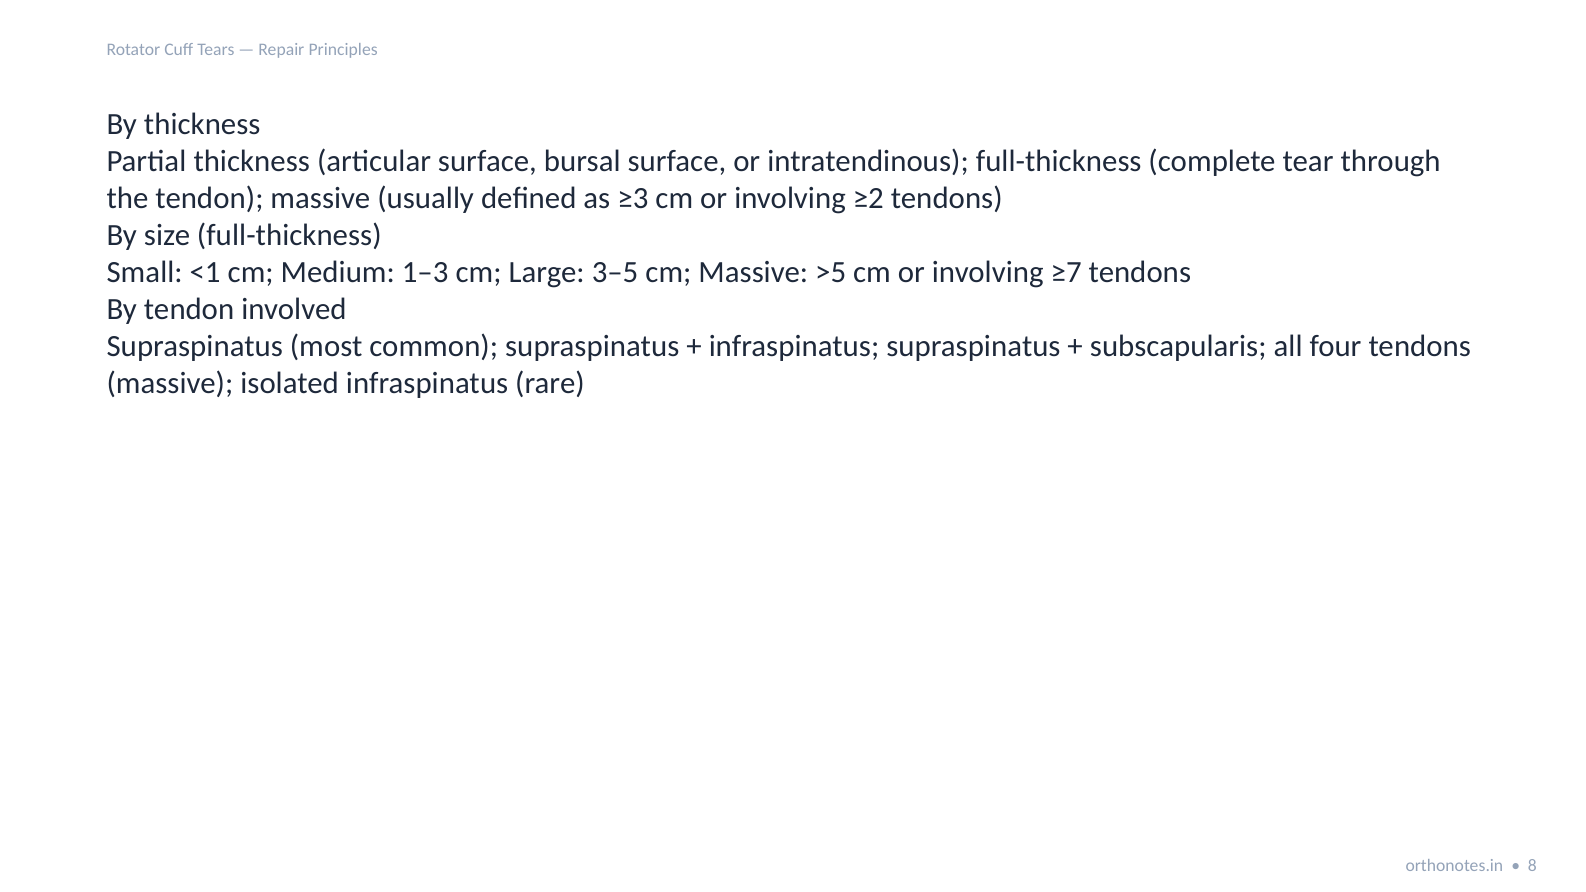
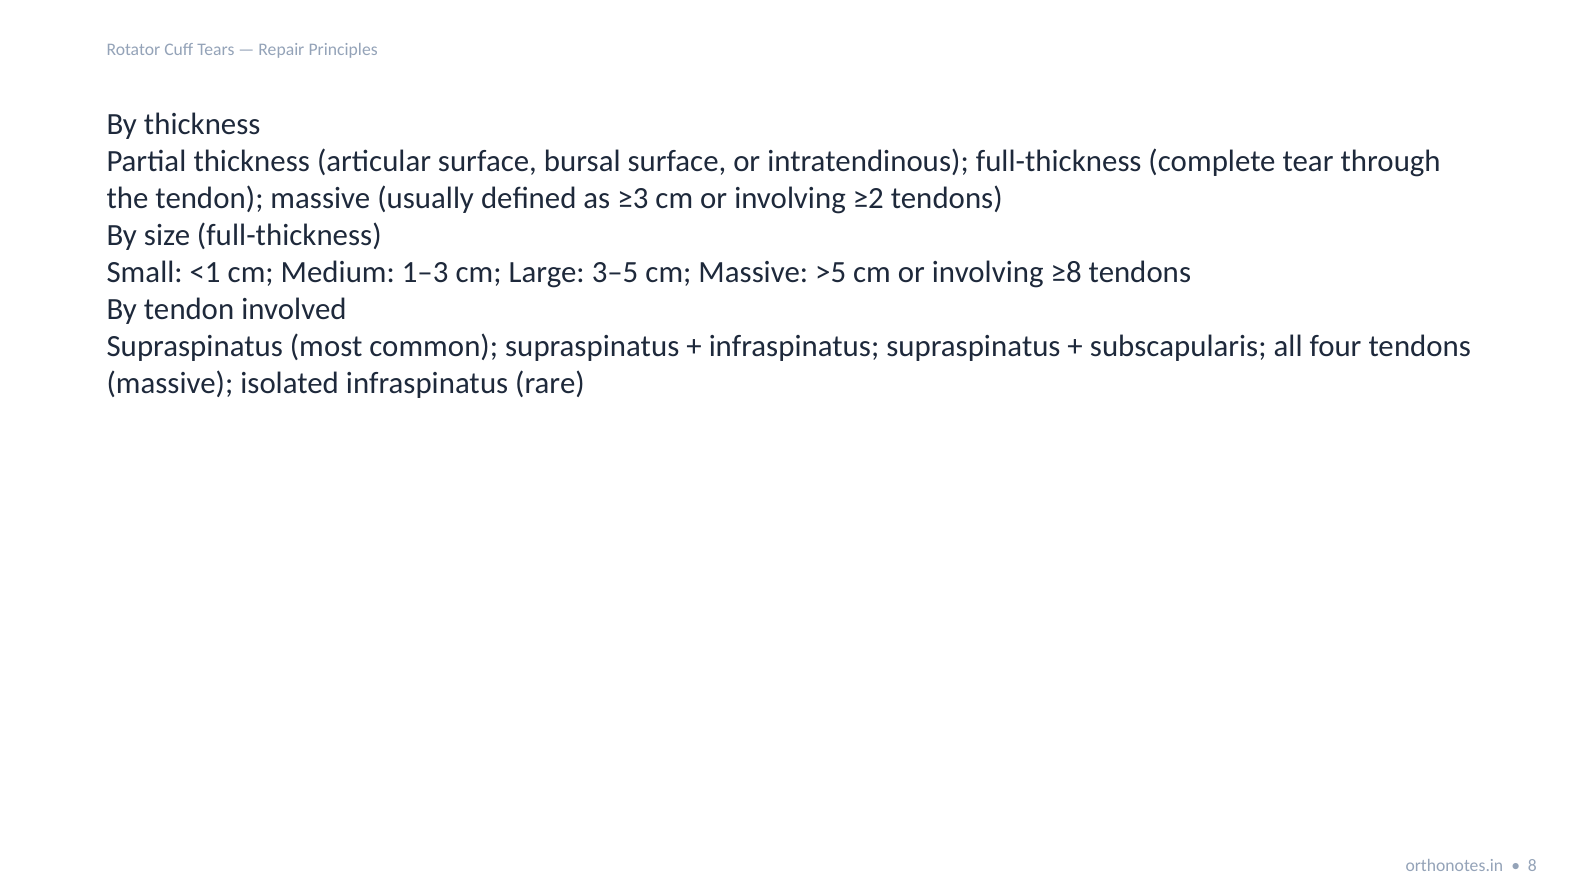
≥7: ≥7 -> ≥8 (1066, 272)
